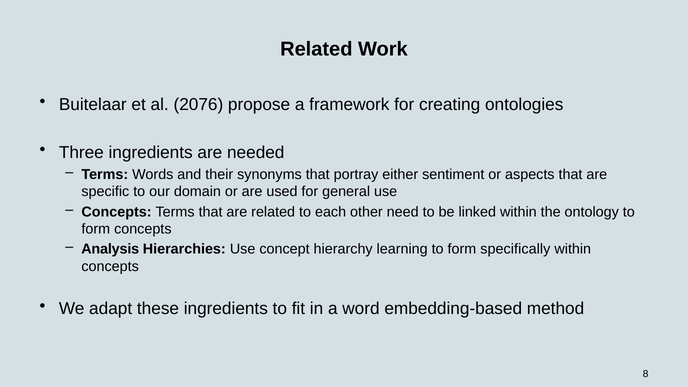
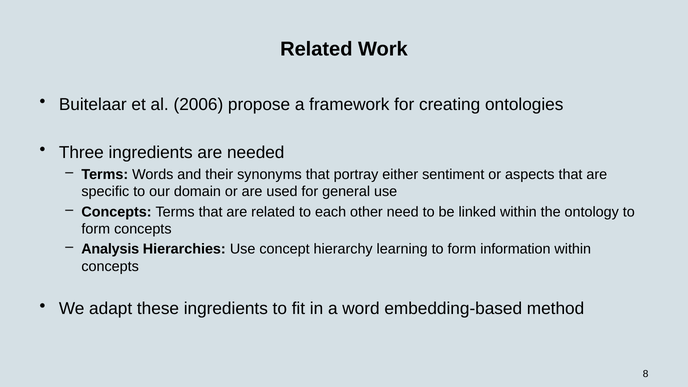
2076: 2076 -> 2006 (198, 104)
specifically: specifically -> information (515, 249)
